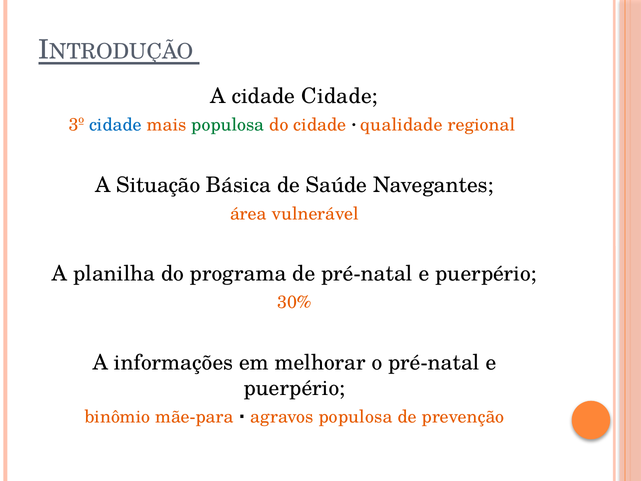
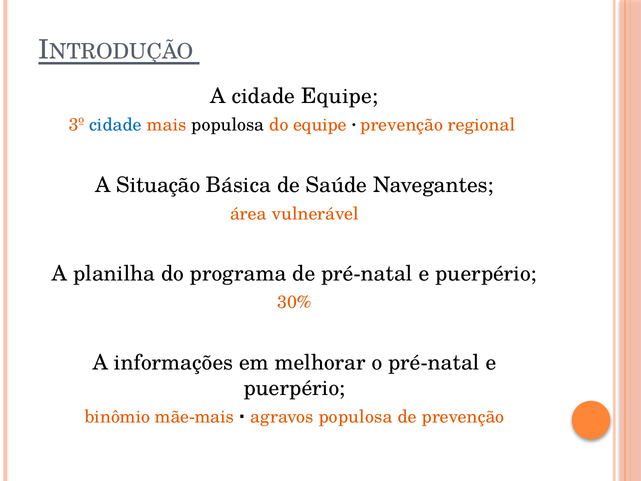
cidade Cidade: Cidade -> Equipe (340, 96)
populosa colour: green -> black (228, 125)
do cidade: cidade -> equipe (320, 125)
qualidade: qualidade -> prevenção (402, 125)
mãe-para: mãe-para -> mãe-mais (194, 417)
